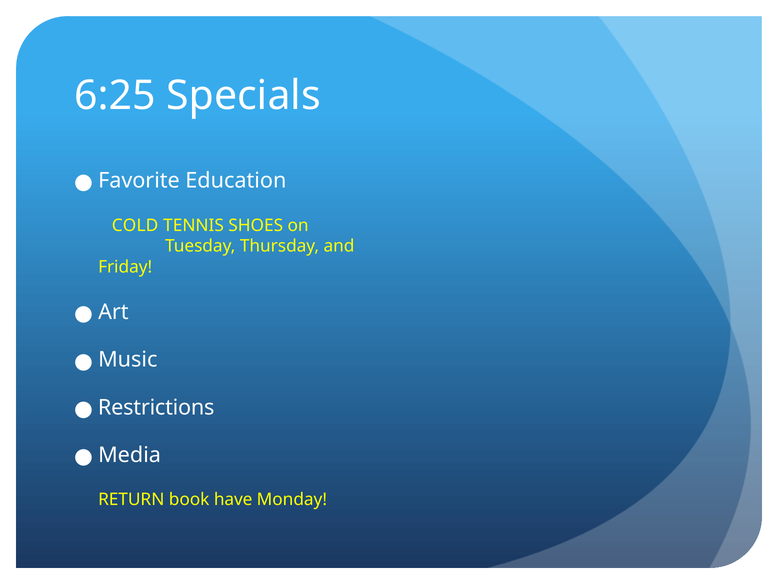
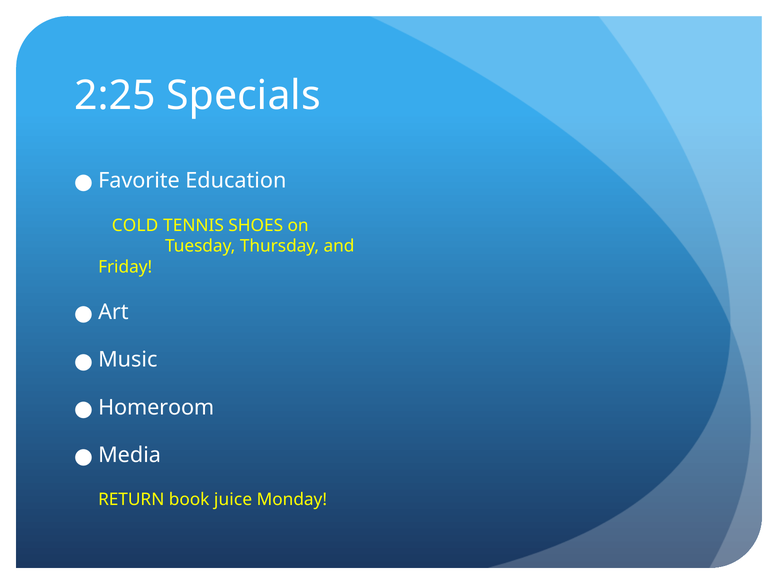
6:25: 6:25 -> 2:25 (115, 96)
Restrictions: Restrictions -> Homeroom (156, 407)
have: have -> juice (233, 499)
